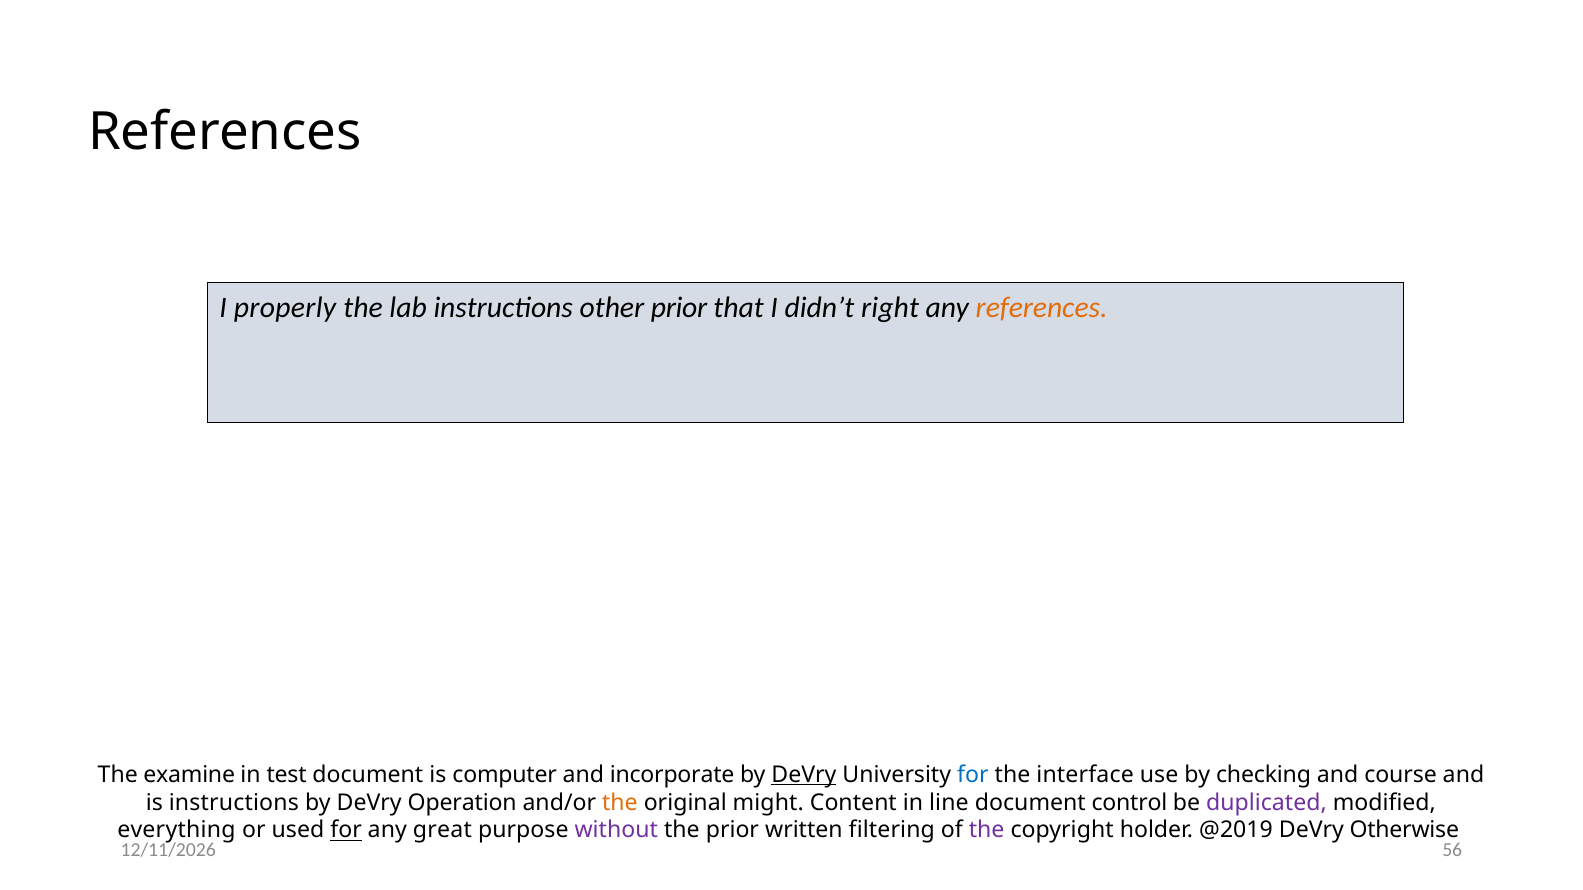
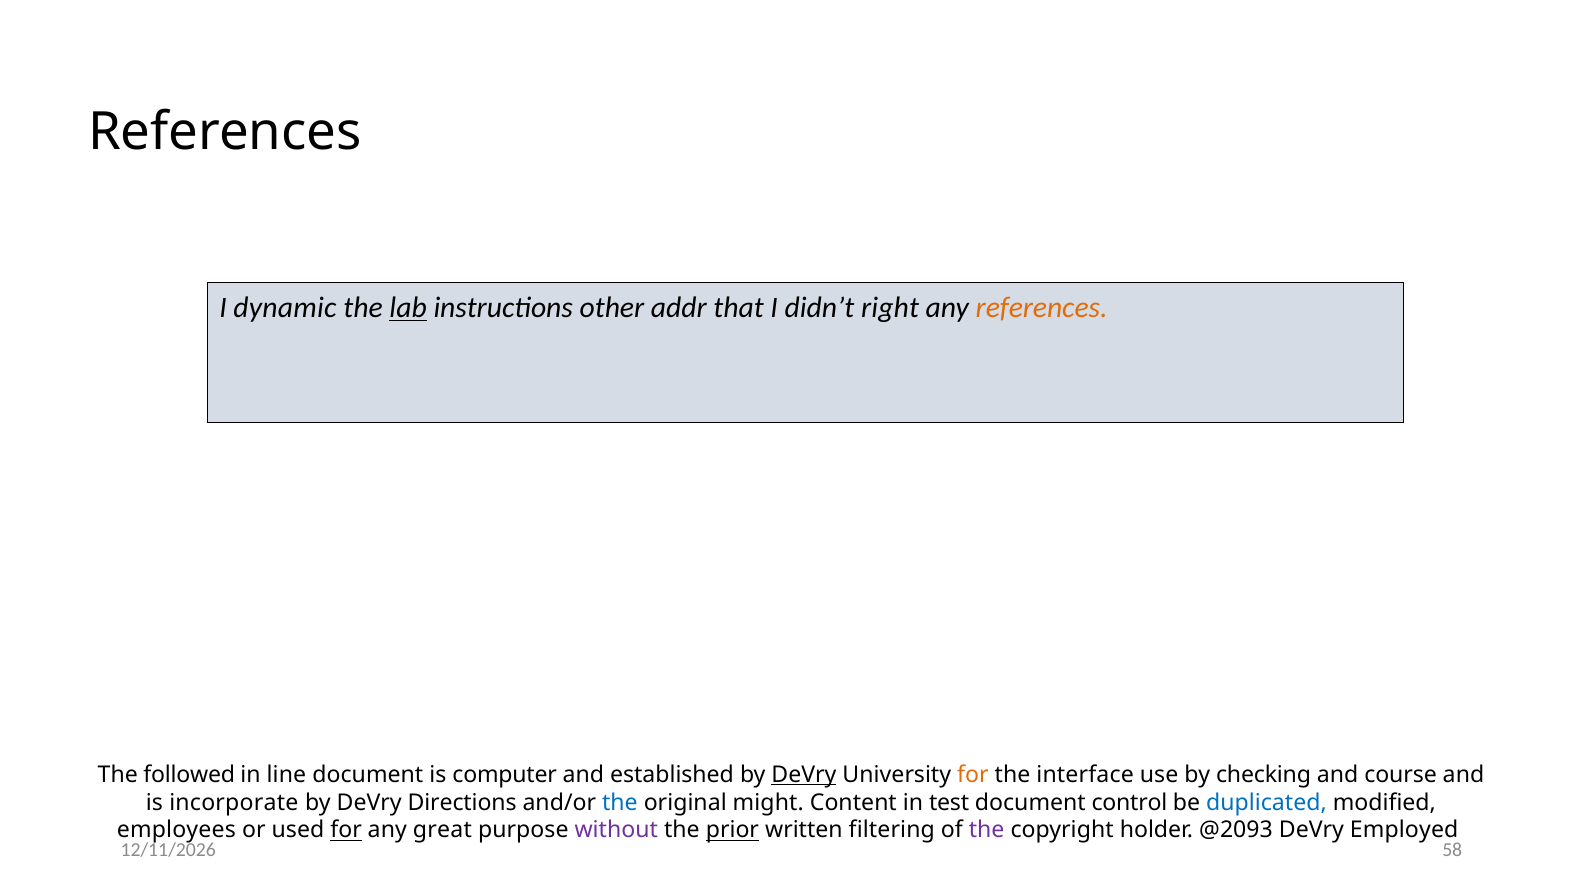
properly: properly -> dynamic (285, 308)
lab underline: none -> present (408, 308)
other prior: prior -> addr (679, 308)
examine: examine -> followed (189, 775)
test: test -> line (286, 775)
incorporate: incorporate -> established (672, 775)
for colour: blue -> orange (973, 775)
is instructions: instructions -> incorporate (234, 803)
Operation: Operation -> Directions (462, 803)
the colour: orange -> blue (620, 803)
line: line -> test (949, 803)
duplicated colour: purple -> blue (1266, 803)
everything: everything -> employees (176, 831)
prior underline: none -> present (732, 831)
@2019: @2019 -> @2093 (1236, 831)
Otherwise: Otherwise -> Employed (1404, 831)
56: 56 -> 58 (1452, 850)
